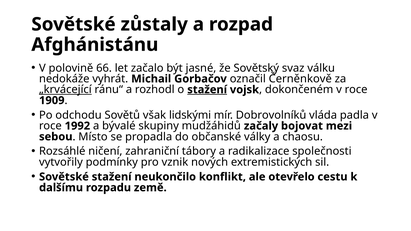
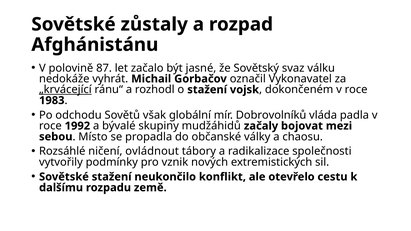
66: 66 -> 87 (104, 68)
Černěnkově: Černěnkově -> Vykonavatel (300, 79)
stažení underline: present -> none (207, 90)
1909: 1909 -> 1983 (52, 101)
lidskými: lidskými -> globální (190, 115)
zahraniční: zahraniční -> ovládnout (152, 151)
